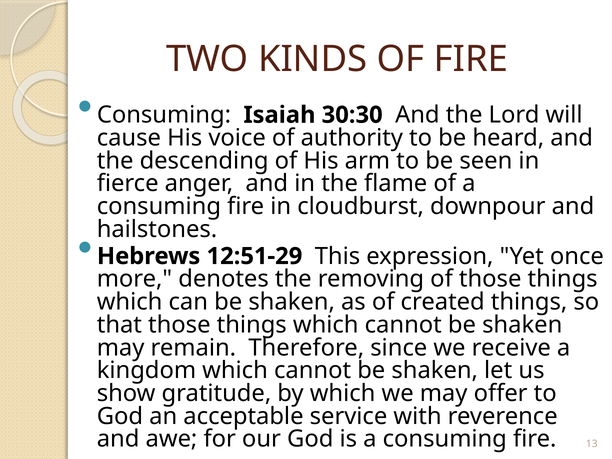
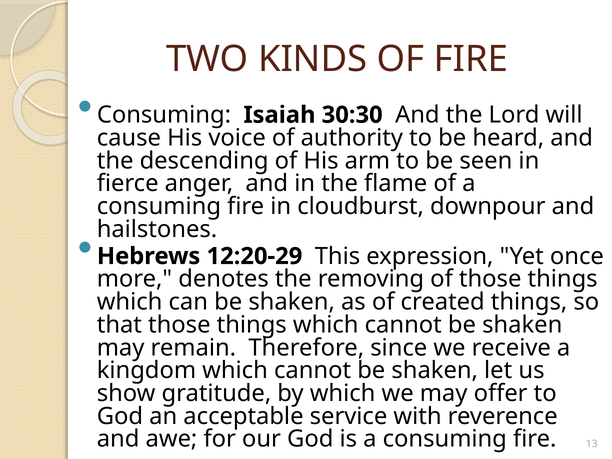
12:51-29: 12:51-29 -> 12:20-29 (254, 256)
